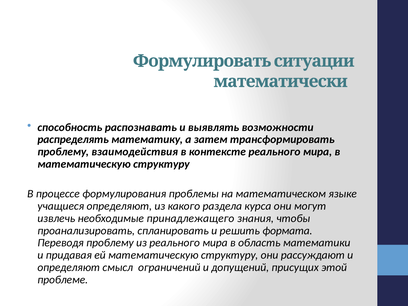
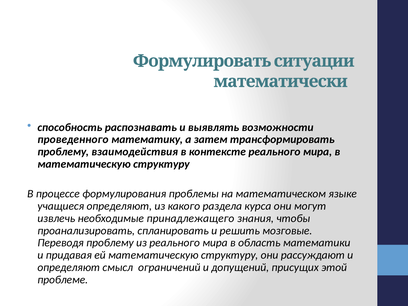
распределять: распределять -> проведенного (73, 140)
формата: формата -> мозговые (287, 231)
